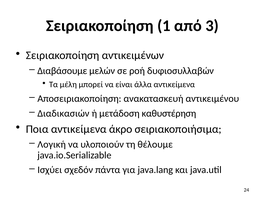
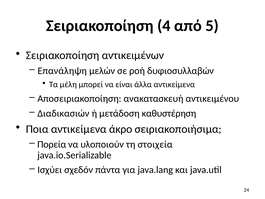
1: 1 -> 4 (164, 26)
3: 3 -> 5 (212, 26)
Διαβάσουμε: Διαβάσουμε -> Επανάληψη (62, 71)
Λογική: Λογική -> Πορεία (52, 144)
θέλουμε: θέλουμε -> στοιχεία (155, 144)
